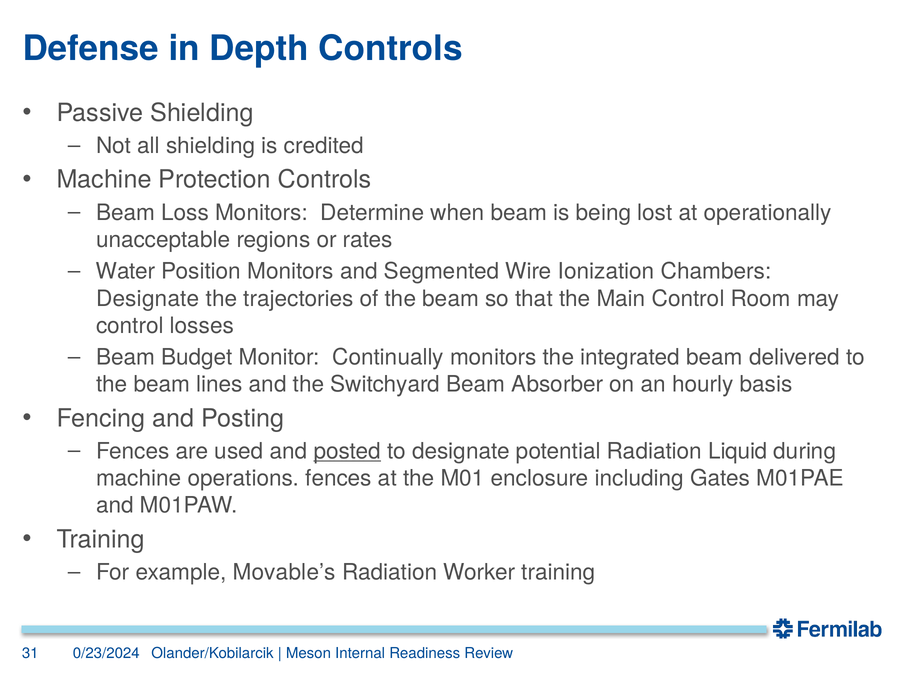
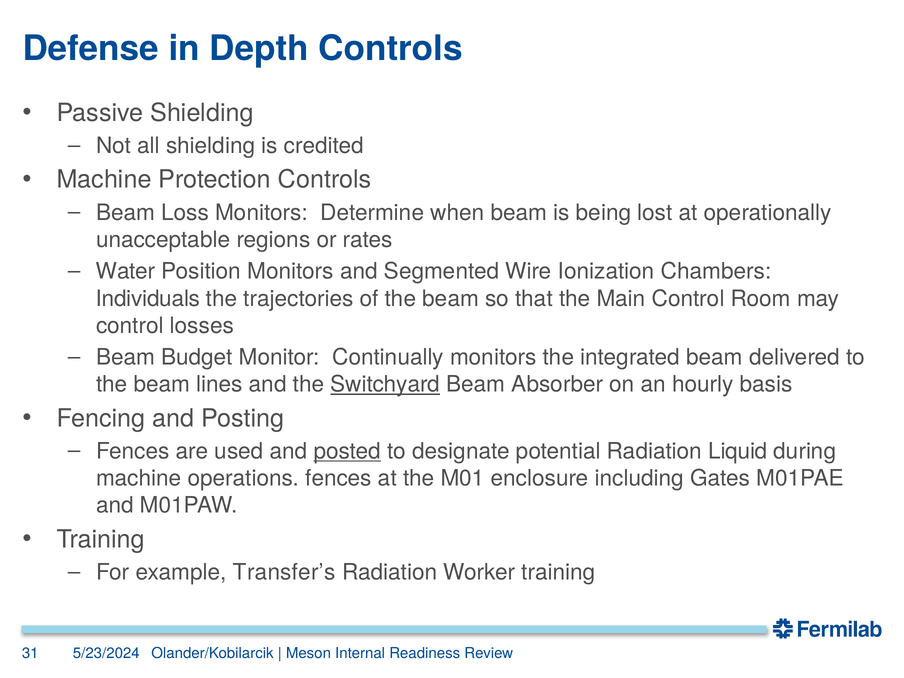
Designate: Designate -> Individuals (148, 299)
Switchyard underline: none -> present (385, 384)
Movable’s: Movable’s -> Transfer’s (284, 572)
0/23/2024: 0/23/2024 -> 5/23/2024 (106, 653)
